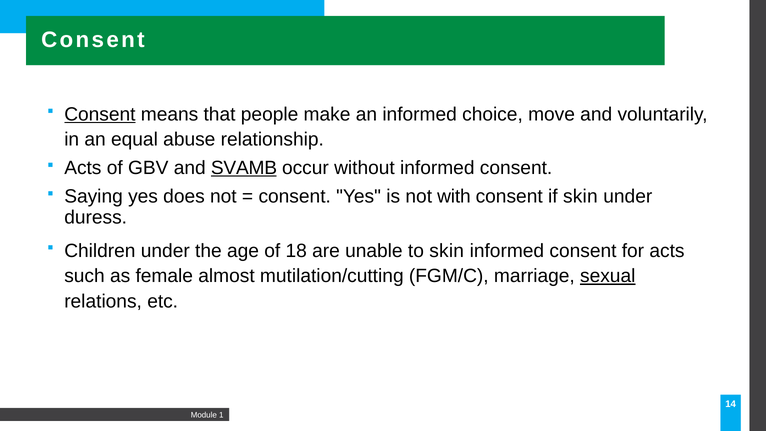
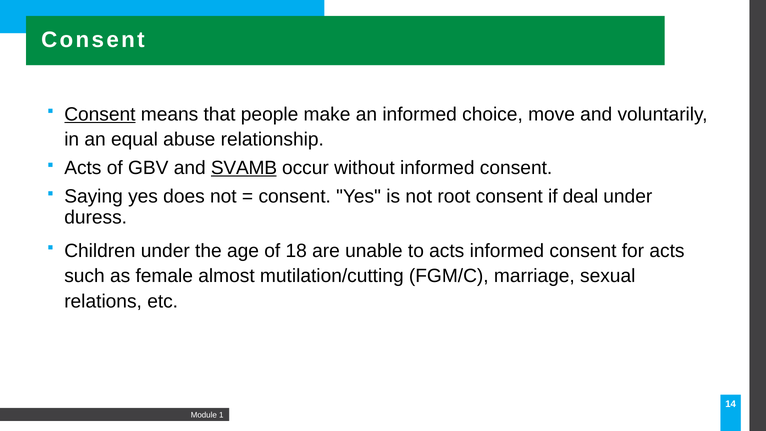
with: with -> root (454, 196)
if skin: skin -> deal (581, 196)
to skin: skin -> acts (447, 251)
sexual underline: present -> none (608, 276)
